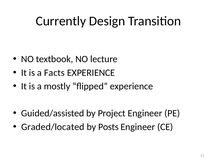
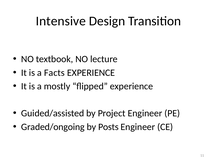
Currently: Currently -> Intensive (61, 21)
Graded/located: Graded/located -> Graded/ongoing (53, 127)
